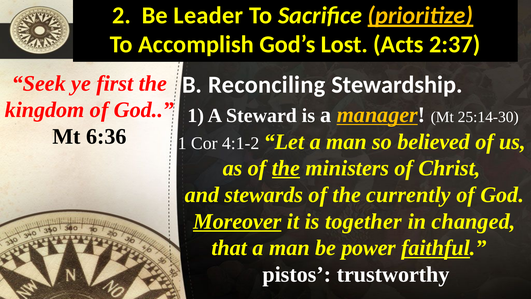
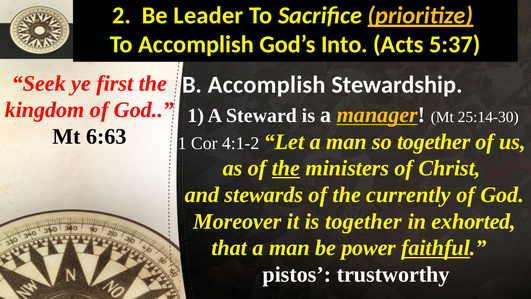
Lost: Lost -> Into (344, 45)
2:37: 2:37 -> 5:37 (455, 45)
B Reconciling: Reconciling -> Accomplish (267, 85)
6:36: 6:36 -> 6:63 (106, 136)
so believed: believed -> together (434, 142)
Moreover underline: present -> none (237, 221)
changed: changed -> exhorted (474, 221)
